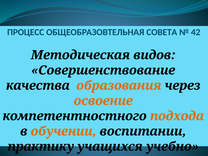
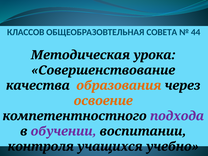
ПРОЦЕСС: ПРОЦЕСС -> КЛАССОВ (26, 32)
42: 42 -> 44 (196, 32)
видов: видов -> урока (155, 55)
подхода colour: orange -> purple (177, 116)
обучении colour: orange -> purple (64, 131)
практику: практику -> контроля (41, 147)
